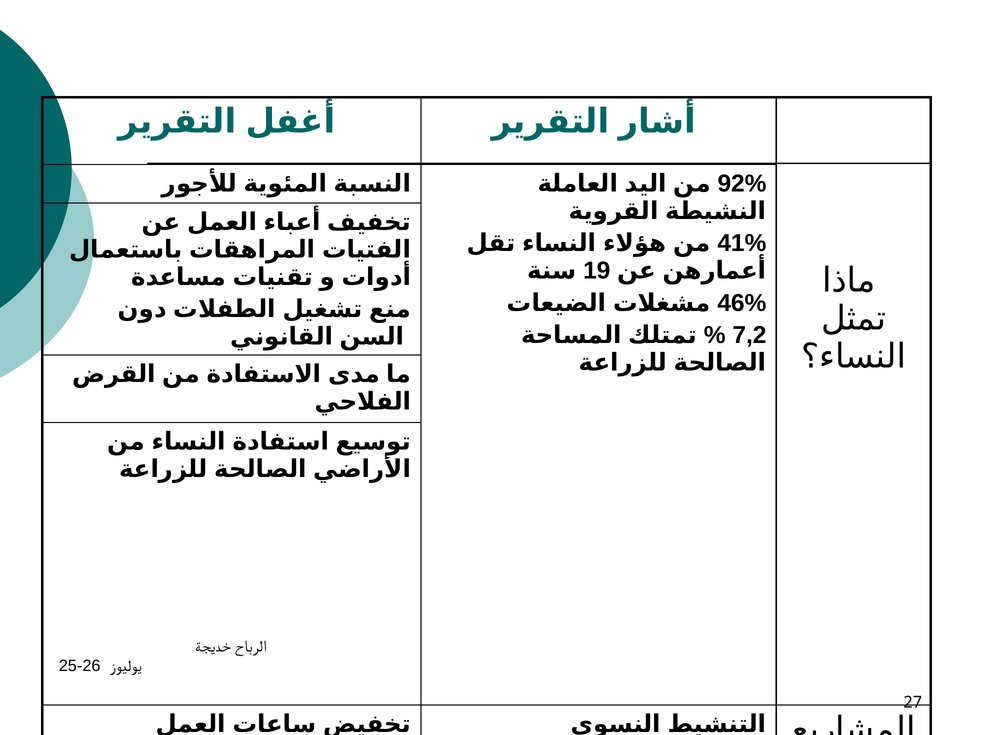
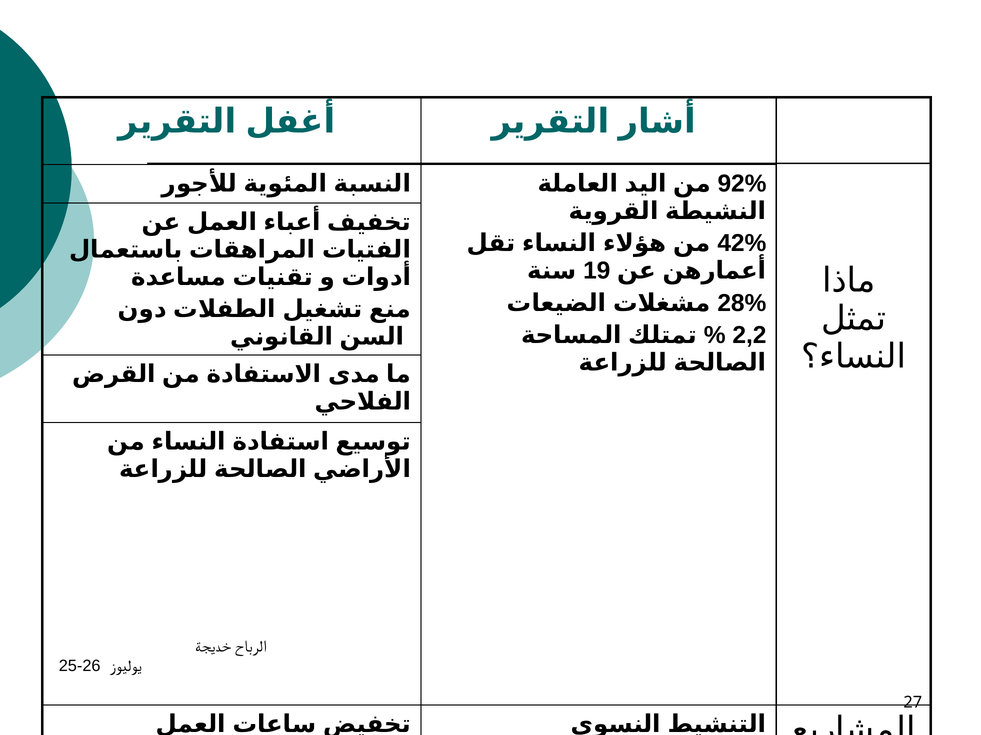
41%: 41% -> 42% (742, 244)
46%: 46% -> 28% (742, 303)
7,2: 7,2 -> 2,2 (749, 336)
